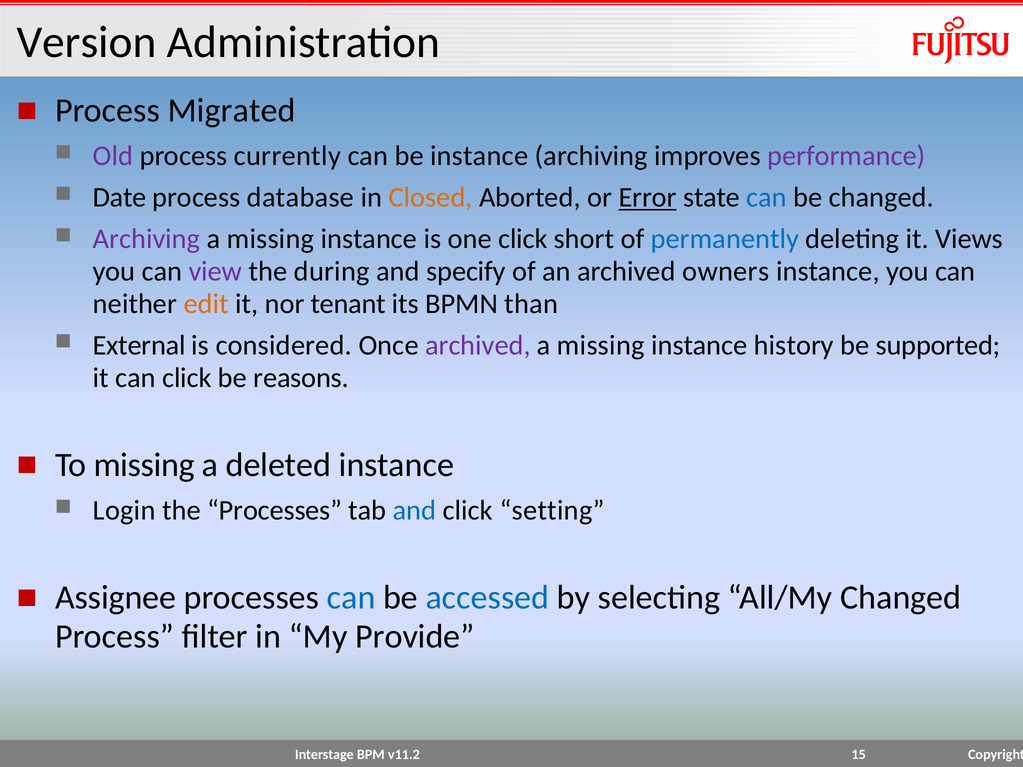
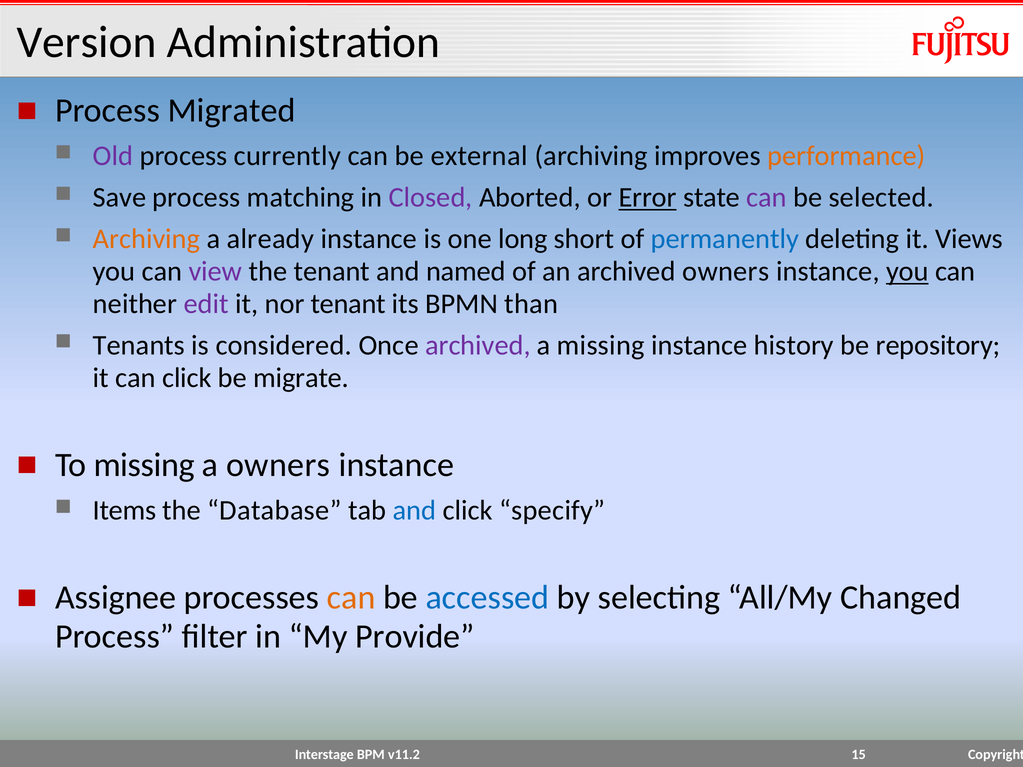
be instance: instance -> external (479, 156)
performance colour: purple -> orange (846, 156)
Date: Date -> Save (120, 198)
database: database -> matching (301, 198)
Closed colour: orange -> purple (431, 198)
can colour: blue -> purple (767, 198)
be changed: changed -> selected (881, 198)
Archiving colour: purple -> orange (147, 239)
missing: missing -> already (270, 239)
one click: click -> long (523, 239)
the during: during -> tenant (332, 271)
specify: specify -> named (466, 271)
you underline: none -> present (907, 271)
edit colour: orange -> purple (206, 304)
External: External -> Tenants (139, 345)
supported: supported -> repository (938, 345)
reasons: reasons -> migrate (301, 378)
a deleted: deleted -> owners (278, 465)
Login: Login -> Items (125, 511)
the Processes: Processes -> Database (274, 511)
setting: setting -> specify (552, 511)
can colour: blue -> orange (351, 598)
